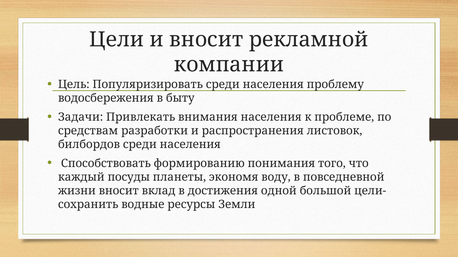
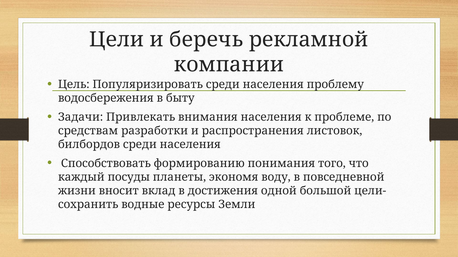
и вносит: вносит -> беречь (206, 40)
